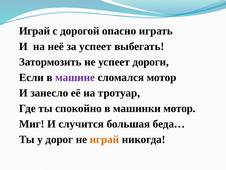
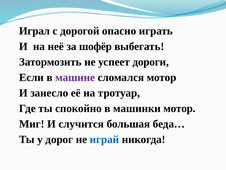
Играй: Играй -> Играл (35, 31)
за успеет: успеет -> шофёр (95, 46)
играй colour: orange -> blue (104, 139)
